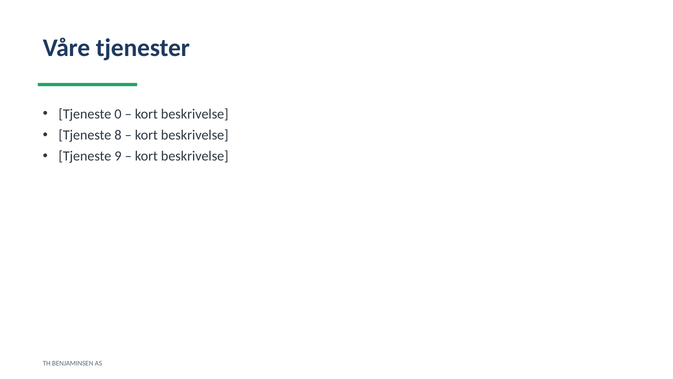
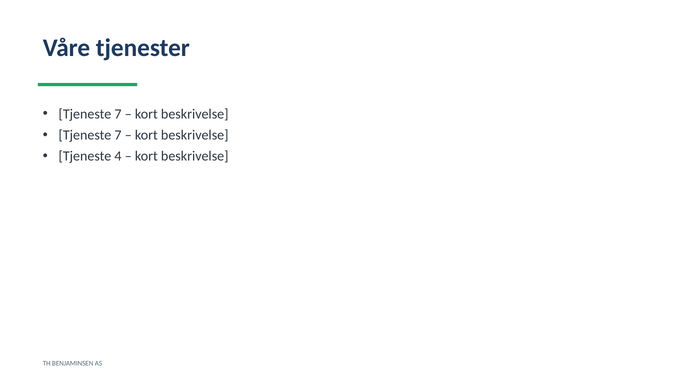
0: 0 -> 7 (118, 114)
8: 8 -> 7 (118, 135)
9: 9 -> 4 (118, 156)
